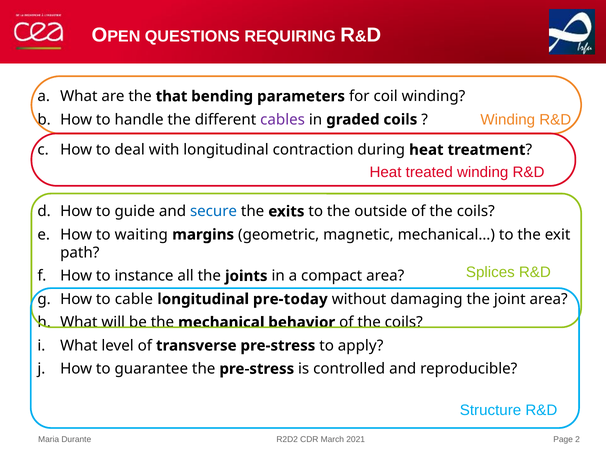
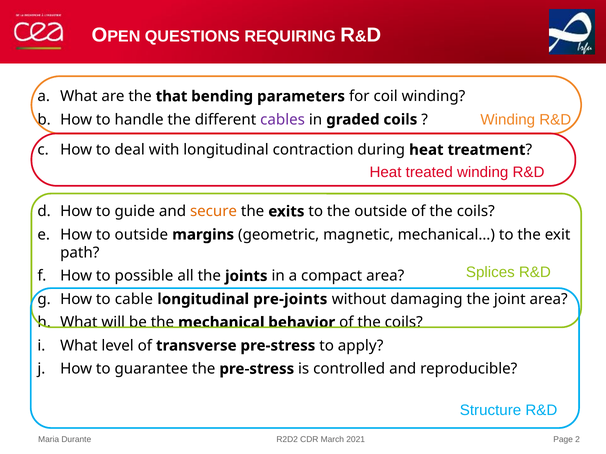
secure colour: blue -> orange (214, 212)
to waiting: waiting -> outside (141, 235)
instance: instance -> possible (144, 276)
pre-today: pre-today -> pre-joints (290, 300)
